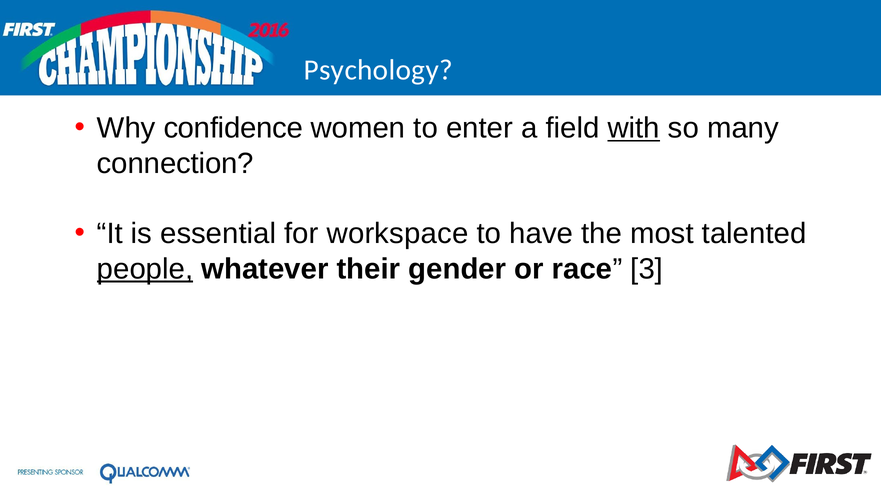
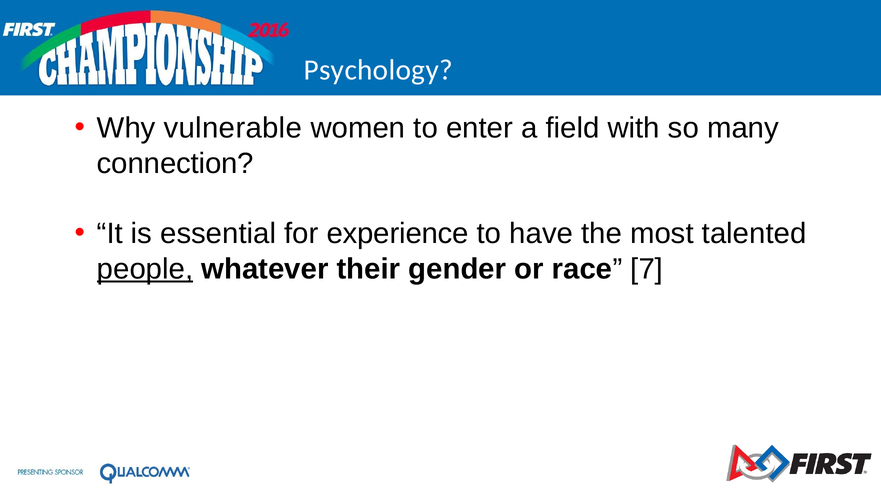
confidence: confidence -> vulnerable (233, 128)
with underline: present -> none (634, 128)
workspace: workspace -> experience (398, 234)
3: 3 -> 7 (647, 269)
